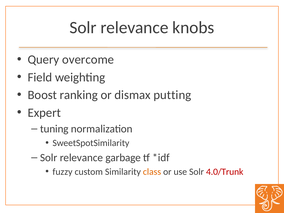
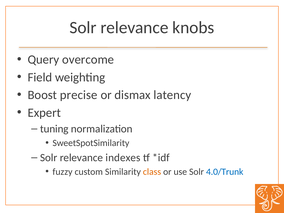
ranking: ranking -> precise (79, 95)
putting: putting -> latency (172, 95)
garbage: garbage -> indexes (123, 158)
4.0/Trunk colour: red -> blue (225, 172)
